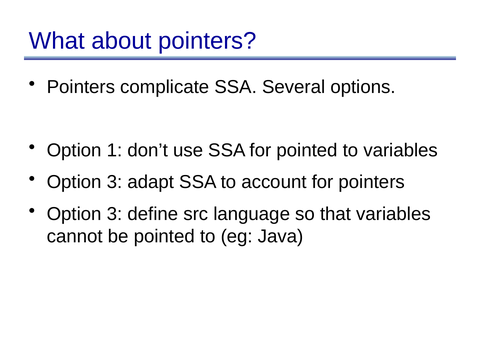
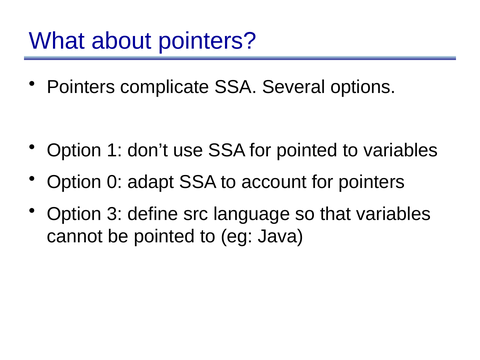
3: 3 -> 0 (115, 182)
